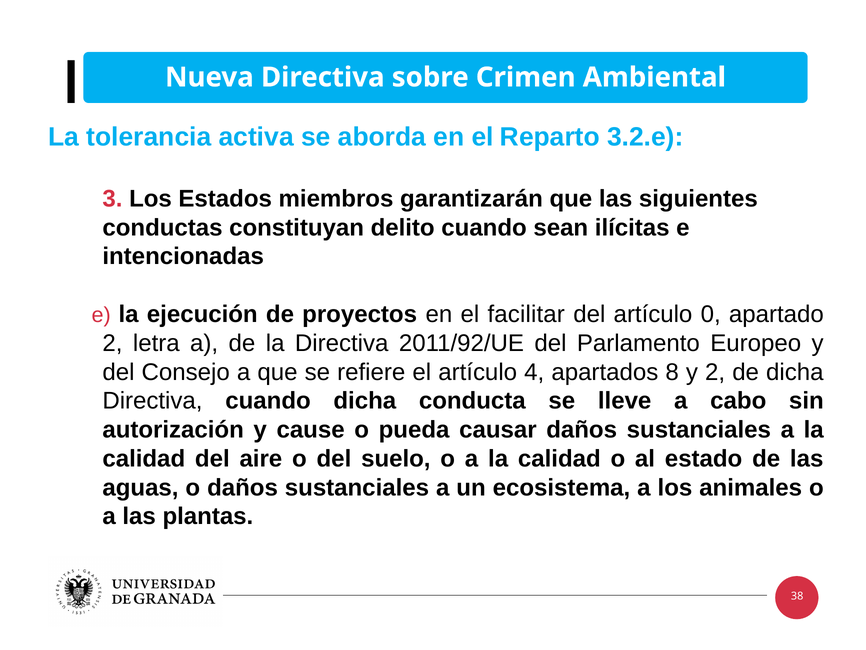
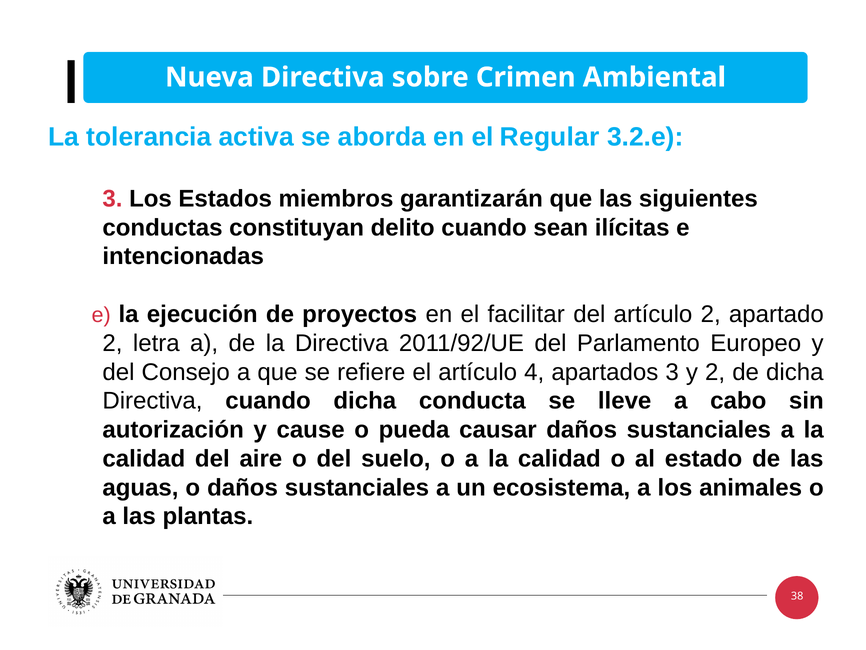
Reparto: Reparto -> Regular (550, 137)
artículo 0: 0 -> 2 (711, 314)
apartados 8: 8 -> 3 (672, 372)
